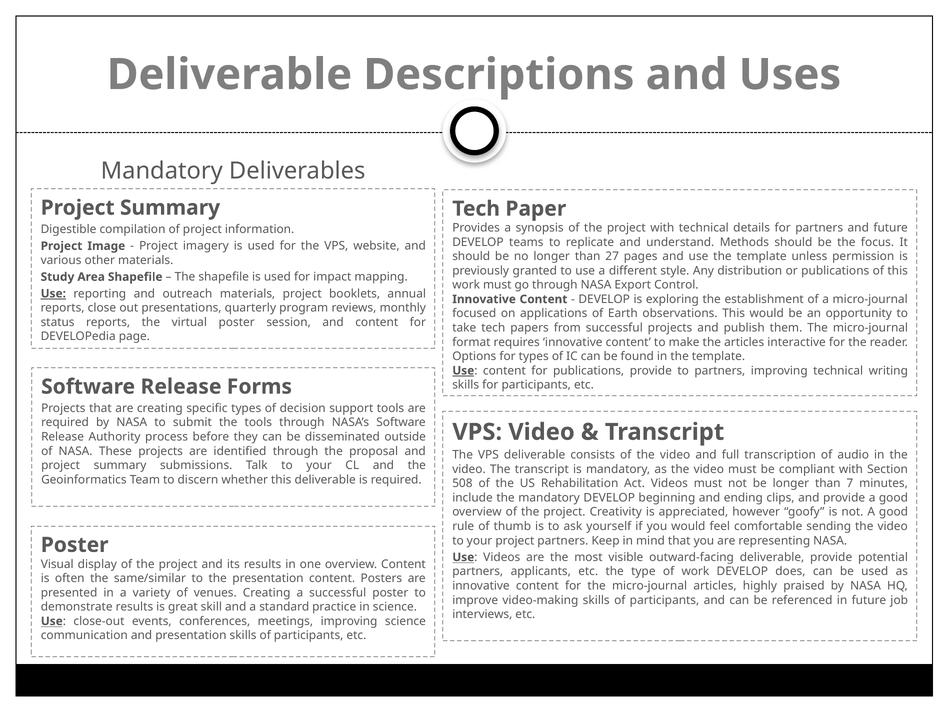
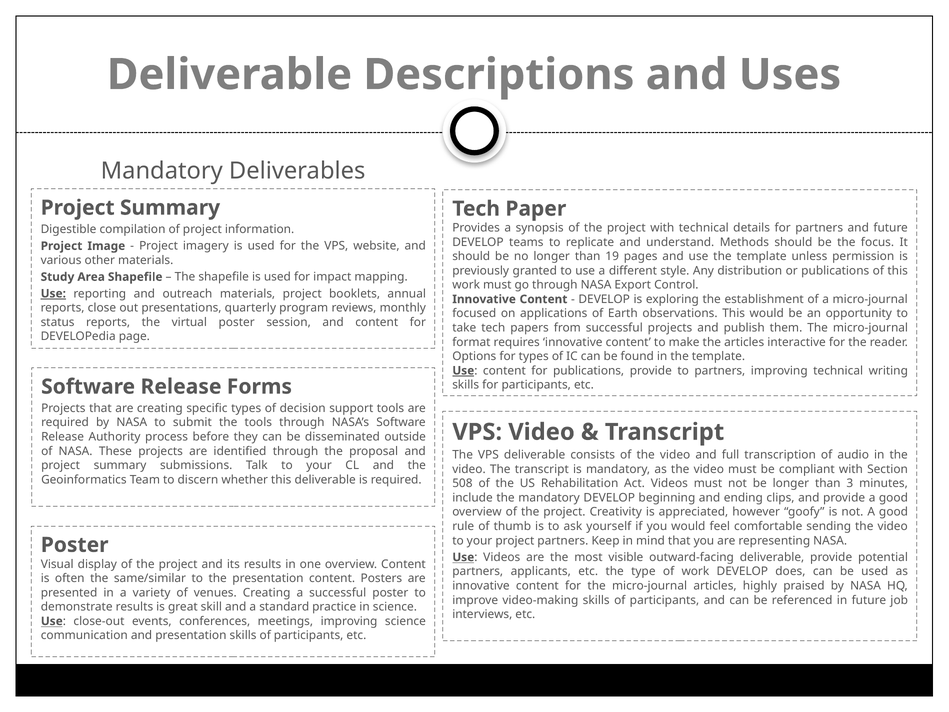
27: 27 -> 19 (612, 256)
7: 7 -> 3 (850, 483)
